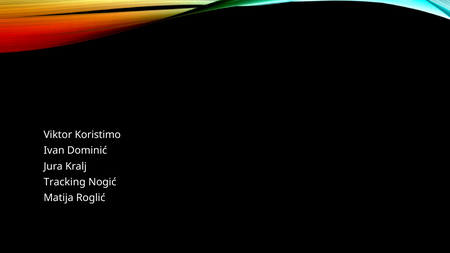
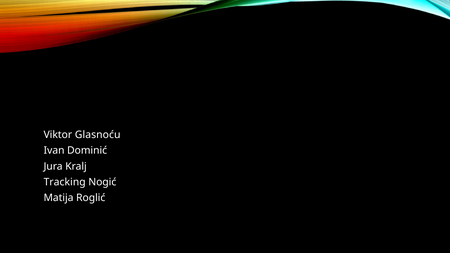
Koristimo: Koristimo -> Glasnoću (98, 135)
